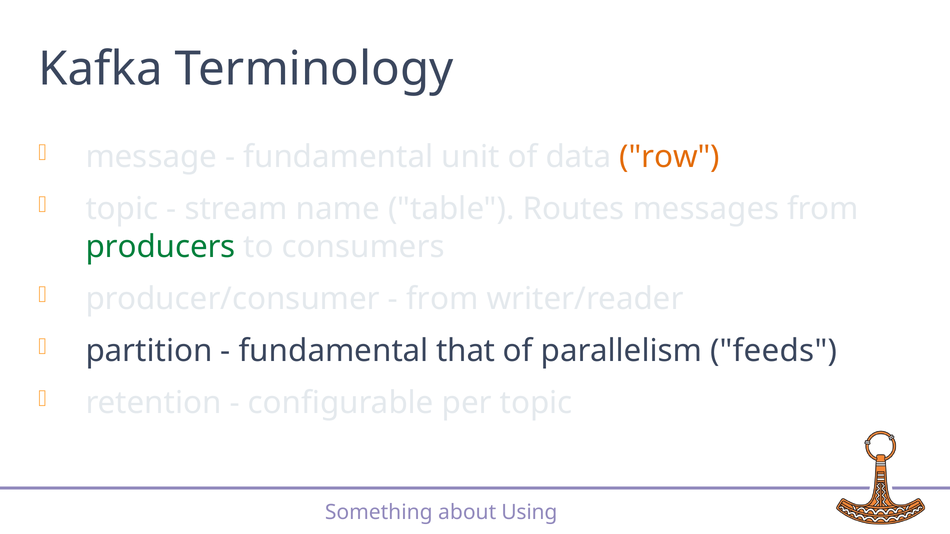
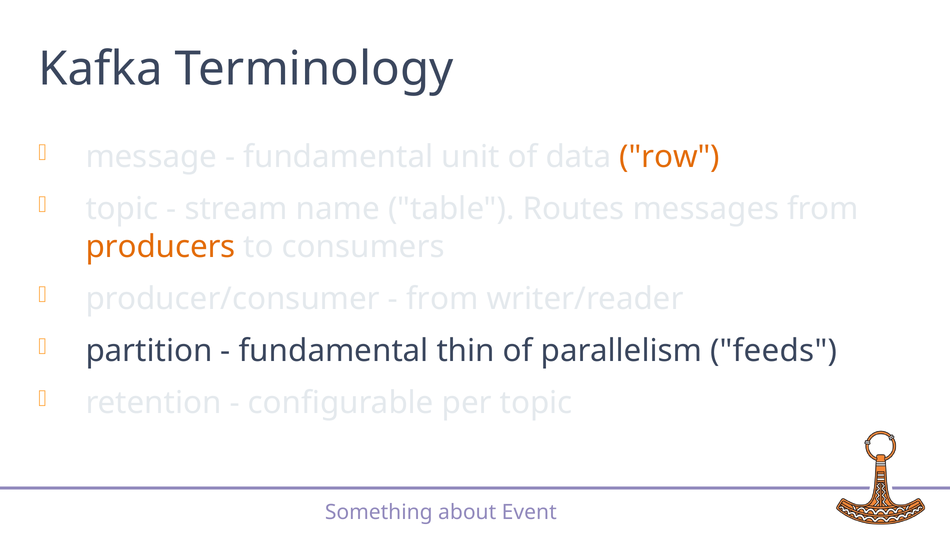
producers colour: green -> orange (161, 247)
that: that -> thin (466, 351)
Using: Using -> Event (529, 513)
